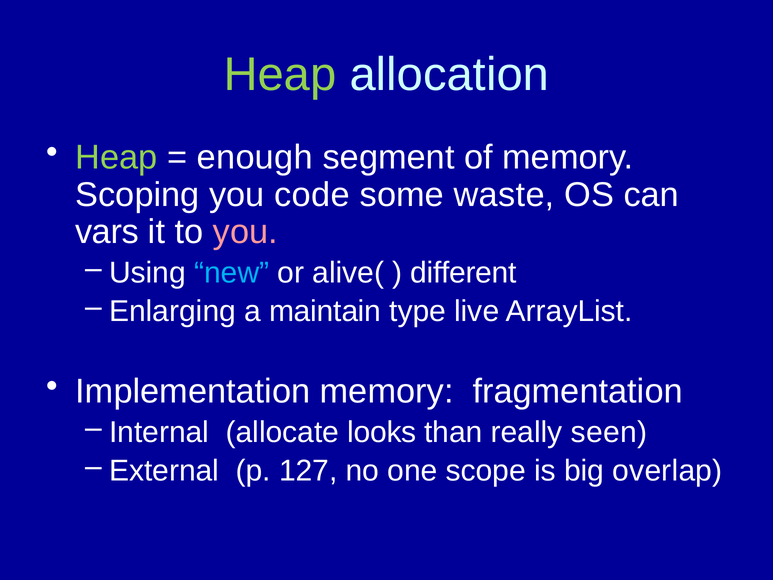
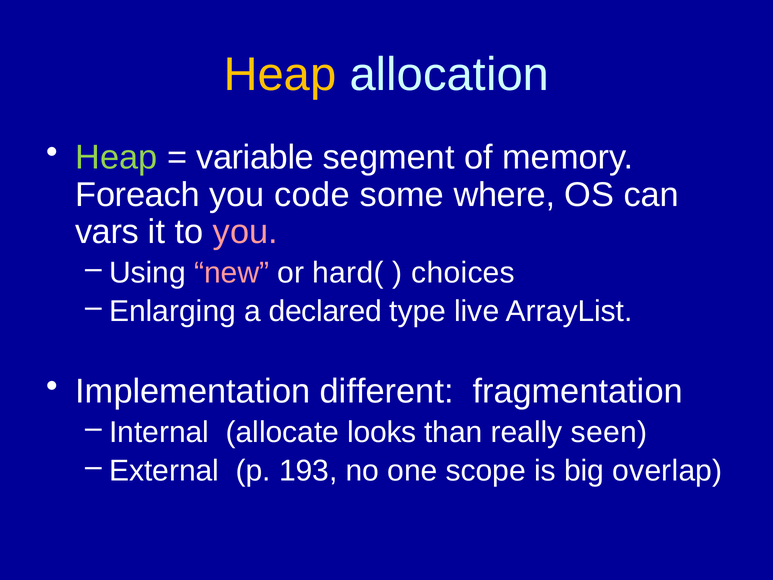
Heap colour: light green -> yellow (280, 75)
enough: enough -> variable (255, 158)
Scoping: Scoping -> Foreach (138, 195)
waste: waste -> where (504, 195)
new colour: light blue -> pink (232, 273)
alive(: alive( -> hard( (348, 273)
different: different -> choices (463, 273)
maintain: maintain -> declared (325, 311)
Implementation memory: memory -> different (387, 391)
127: 127 -> 193 (308, 471)
